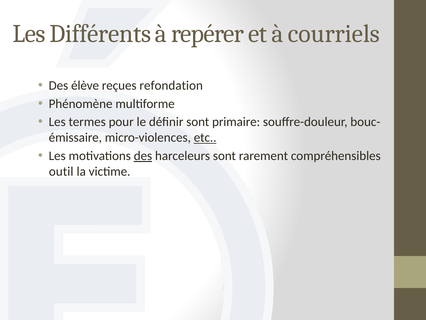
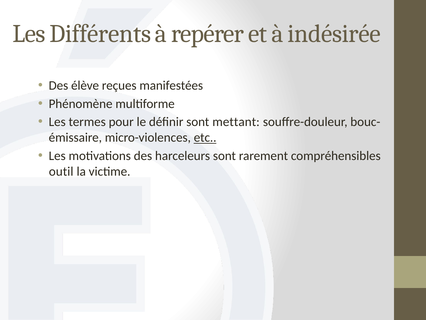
courriels: courriels -> indésirée (334, 34)
refondation: refondation -> manifestées (171, 85)
primaire: primaire -> mettant (236, 122)
des underline: present -> none (143, 156)
